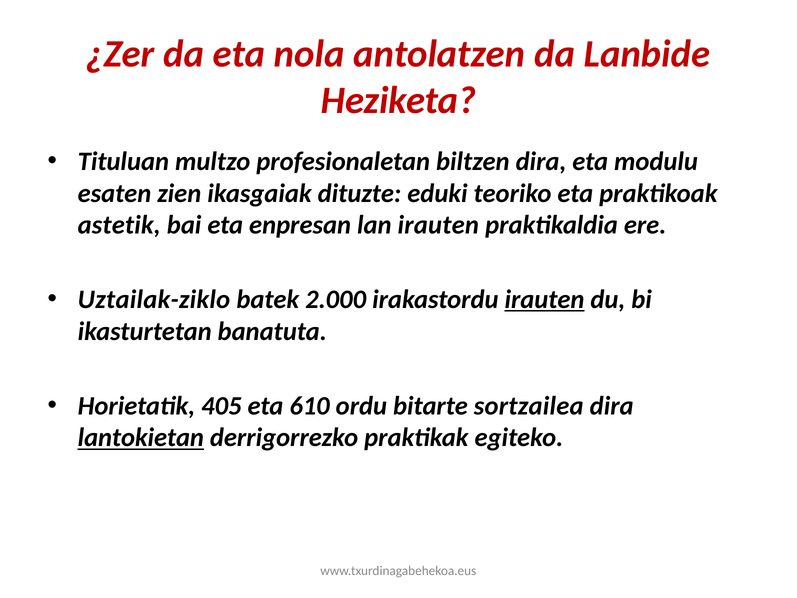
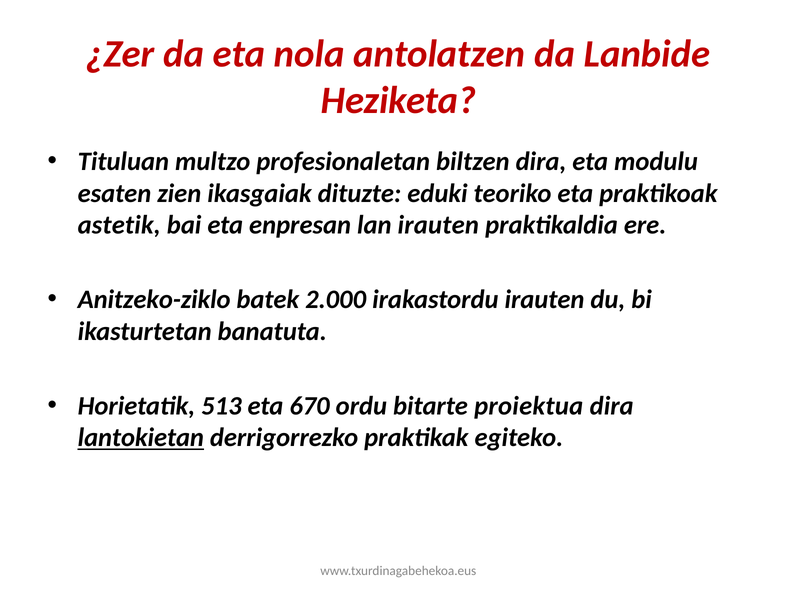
Uztailak-ziklo: Uztailak-ziklo -> Anitzeko-ziklo (154, 299)
irauten underline: present -> none (544, 299)
405: 405 -> 513 (221, 406)
610: 610 -> 670 (310, 406)
sortzailea: sortzailea -> proiektua (529, 406)
